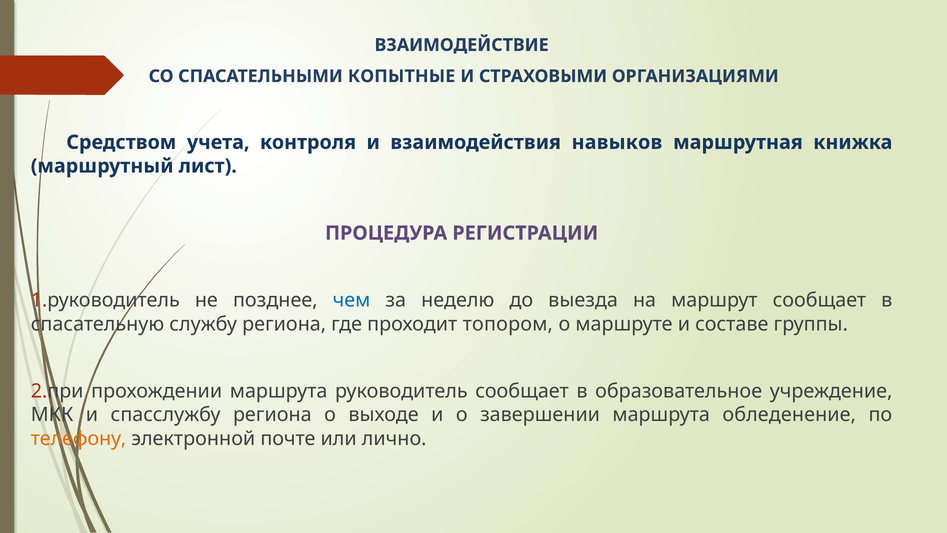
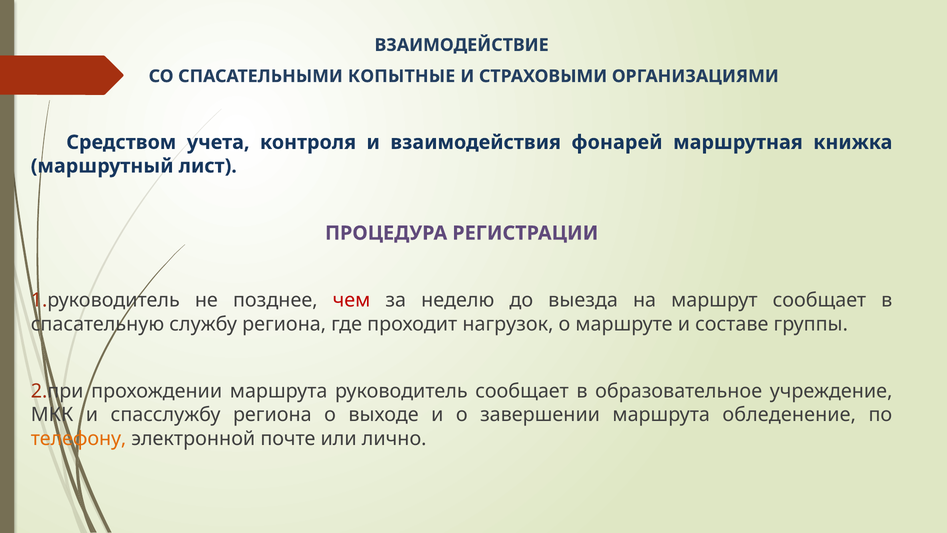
навыков: навыков -> фонарей (617, 142)
чем colour: blue -> red (351, 300)
топором: топором -> нагрузок (508, 324)
